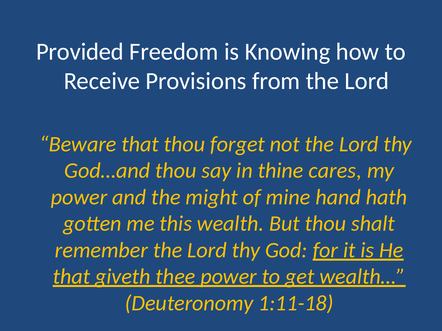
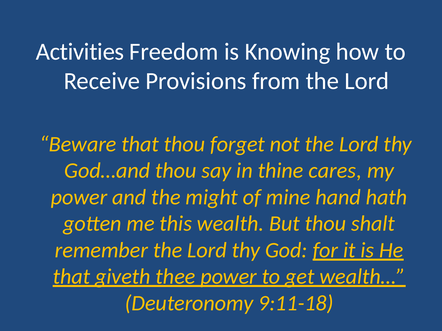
Provided: Provided -> Activities (80, 52)
1:11-18: 1:11-18 -> 9:11-18 (296, 304)
